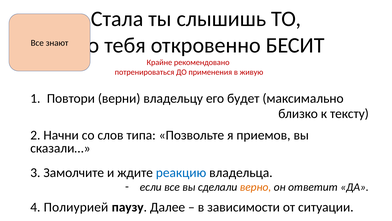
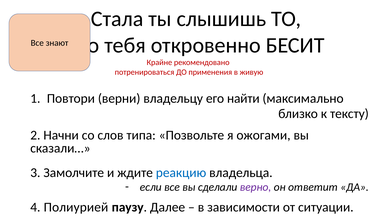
будет: будет -> найти (243, 98)
приемов: приемов -> ожогами (263, 135)
верно colour: orange -> purple (256, 187)
